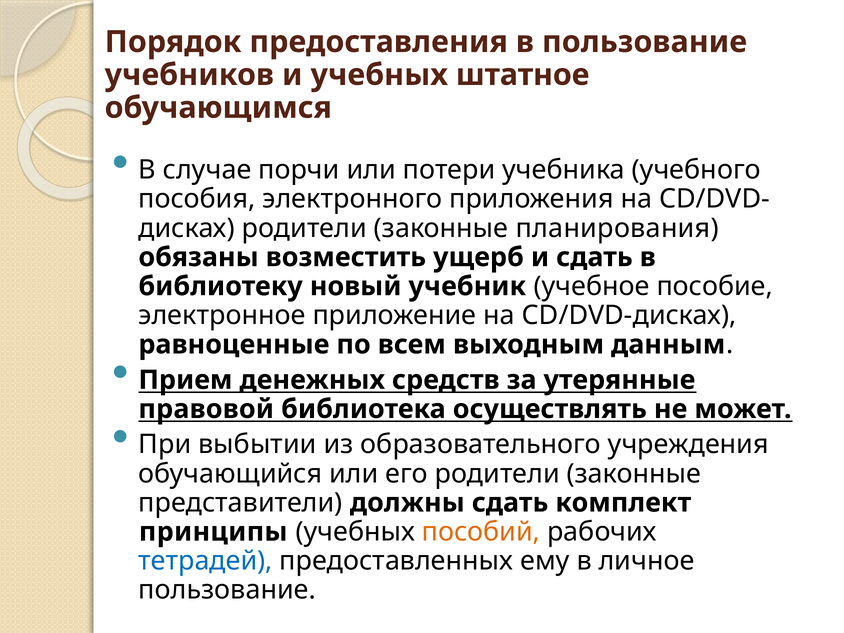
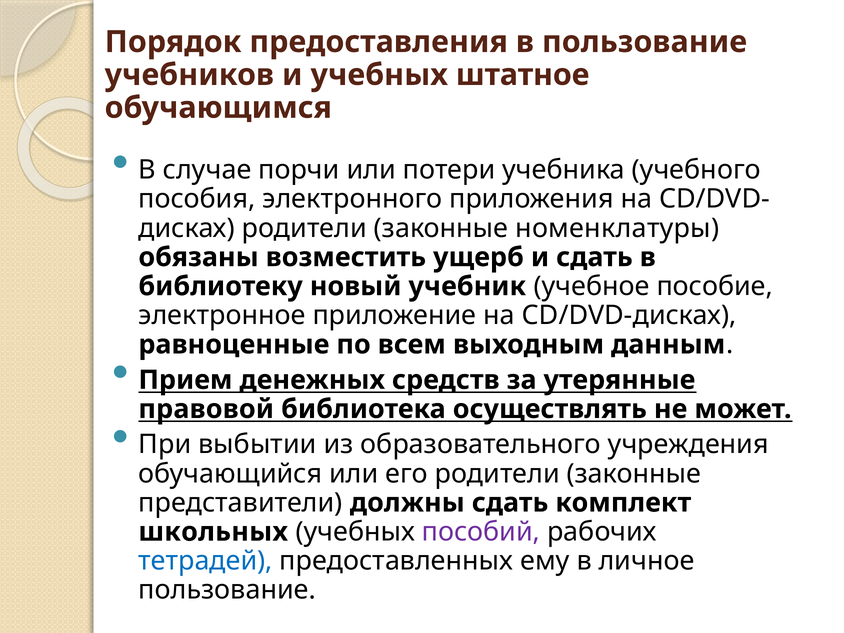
планирования: планирования -> номенклатуры (617, 228)
принципы: принципы -> школьных (213, 532)
пособий colour: orange -> purple (481, 532)
